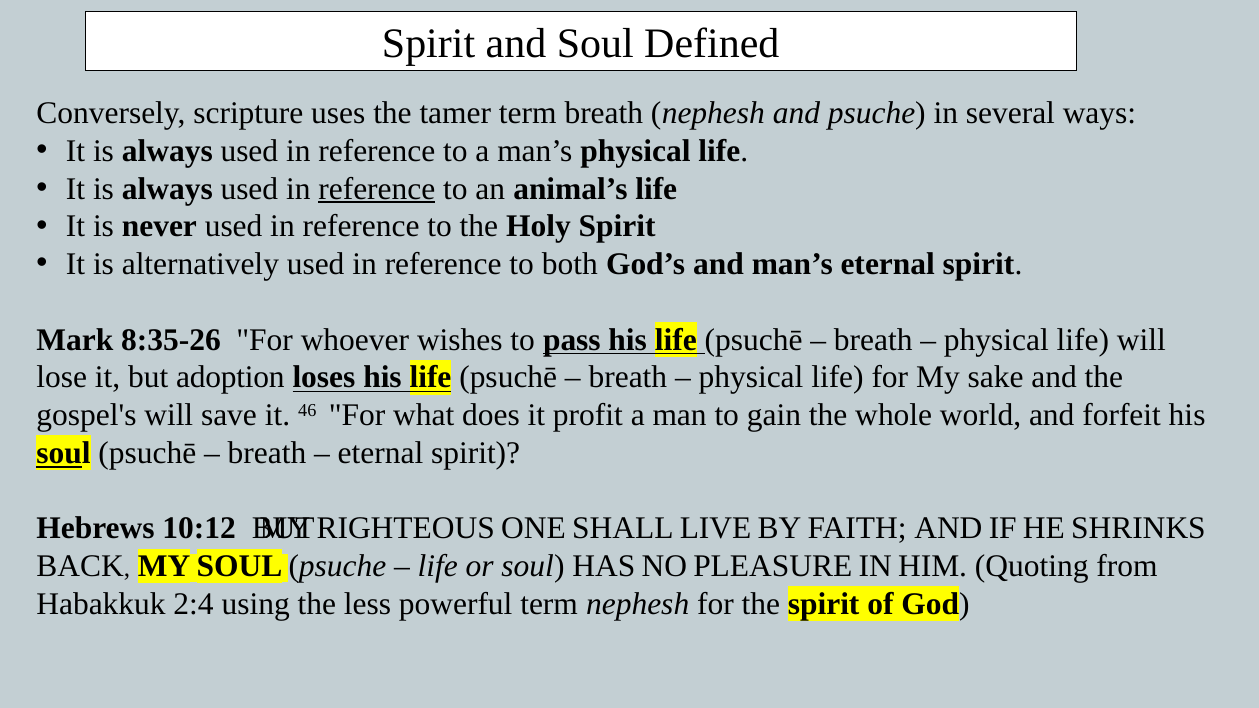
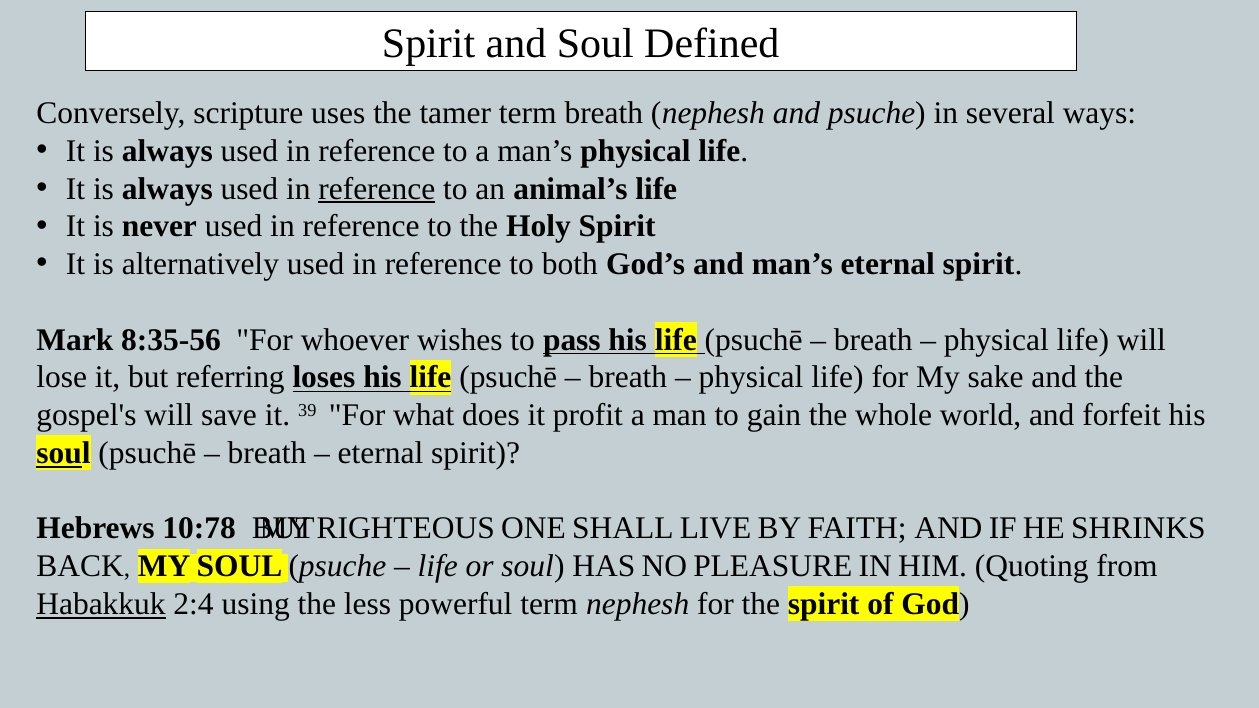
8:35-26: 8:35-26 -> 8:35-56 (171, 340)
adoption: adoption -> referring (230, 378)
46: 46 -> 39 (307, 410)
10:12: 10:12 -> 10:78 (199, 529)
Habakkuk underline: none -> present (101, 604)
